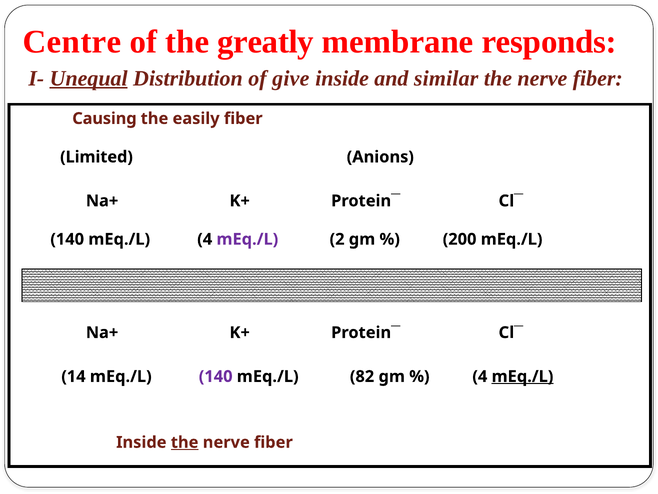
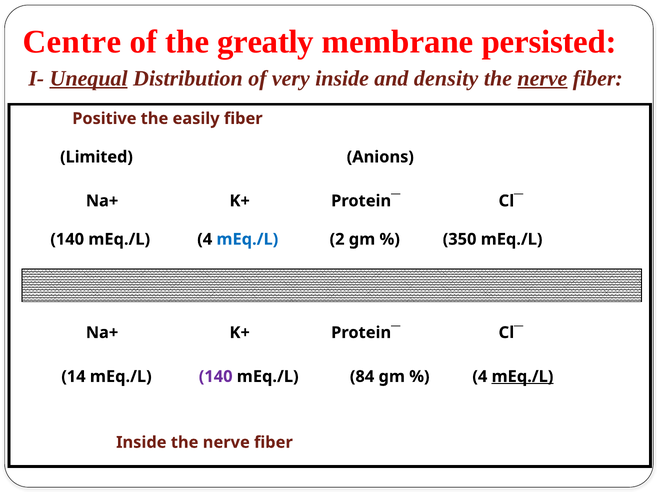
responds: responds -> persisted (549, 42)
give: give -> very (291, 78)
similar: similar -> density (446, 78)
nerve underline: none -> present (542, 78)
Causing: Causing -> Positive (104, 118)
mEq./L colour: purple -> blue (247, 239)
200: 200 -> 350 (460, 239)
82: 82 -> 84 (362, 376)
the underline: present -> none (185, 442)
